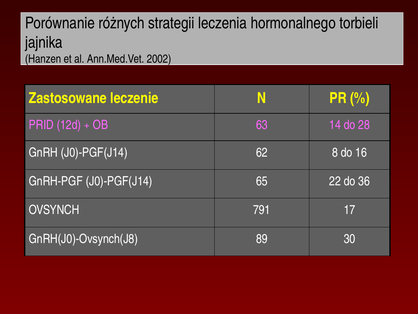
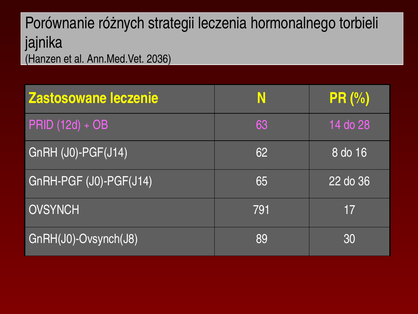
2002: 2002 -> 2036 (159, 59)
